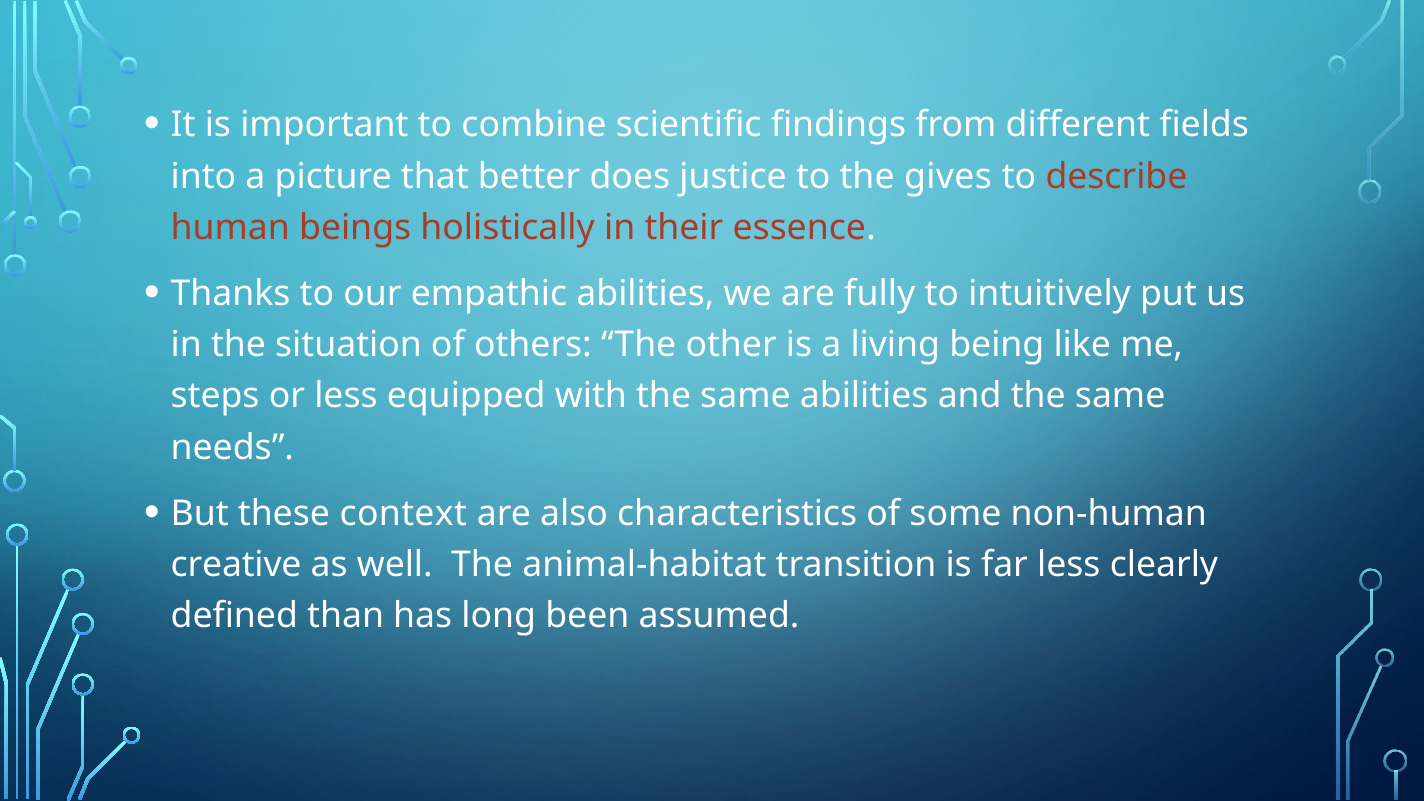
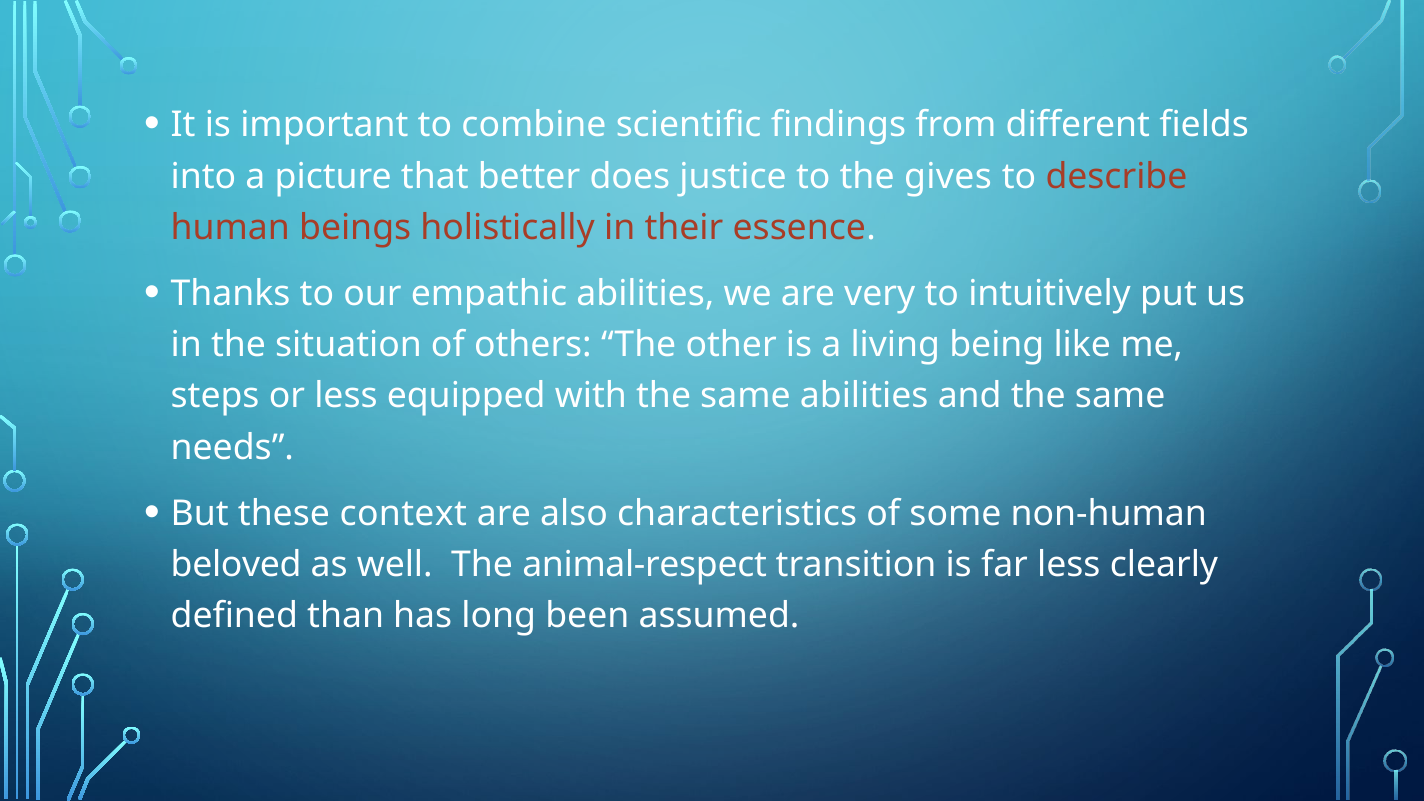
fully: fully -> very (880, 294)
creative: creative -> beloved (236, 565)
animal-habitat: animal-habitat -> animal-respect (645, 565)
